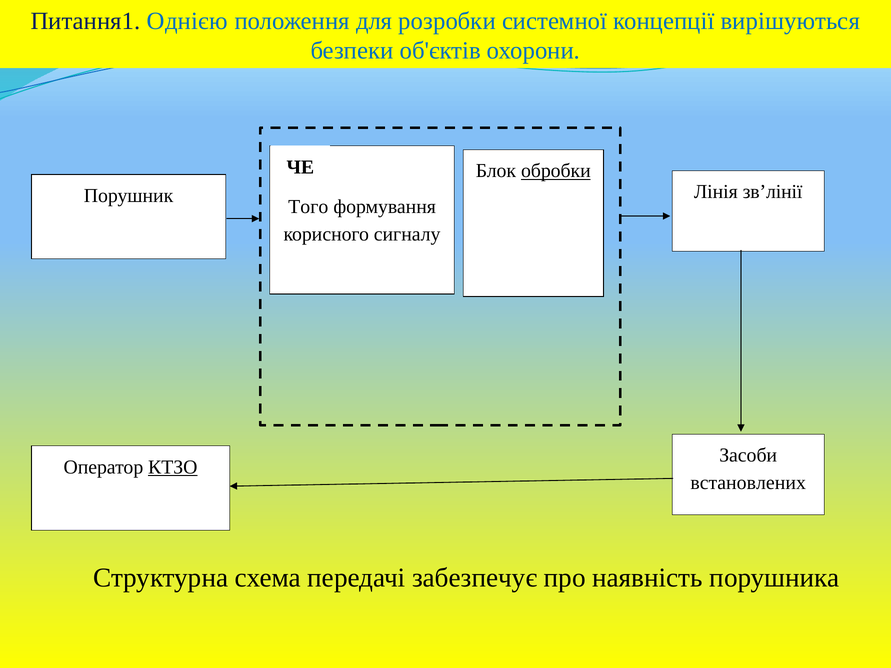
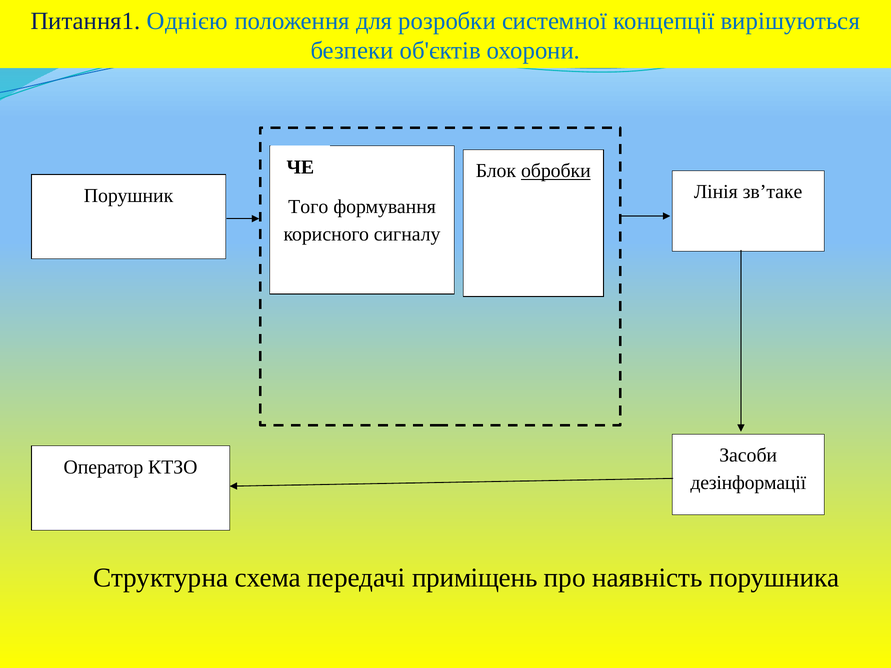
зв’лінії: зв’лінії -> зв’таке (772, 192)
КТЗО underline: present -> none (173, 467)
встановлених: встановлених -> дезінформації (748, 483)
забезпечує: забезпечує -> приміщень (475, 578)
